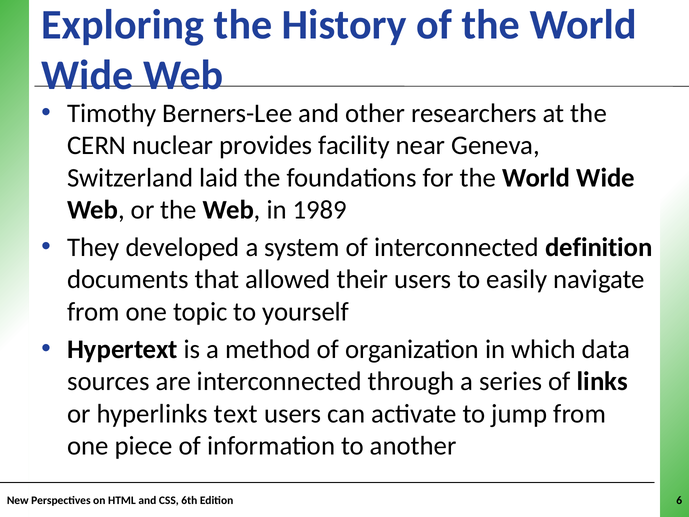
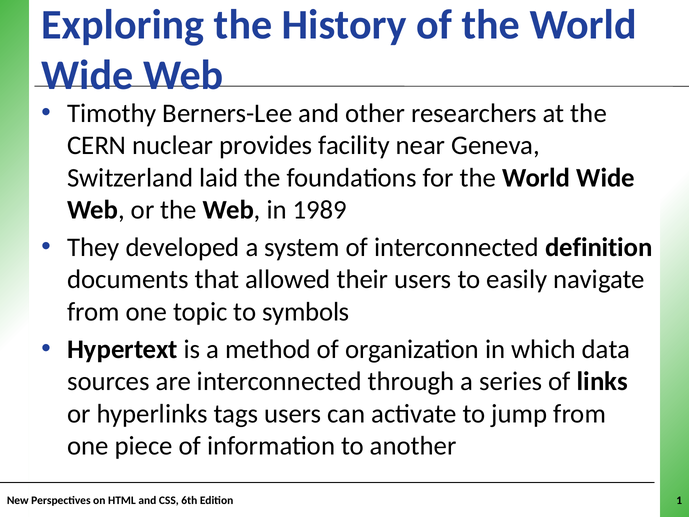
yourself: yourself -> symbols (306, 312)
text: text -> tags (236, 414)
6: 6 -> 1 (679, 500)
